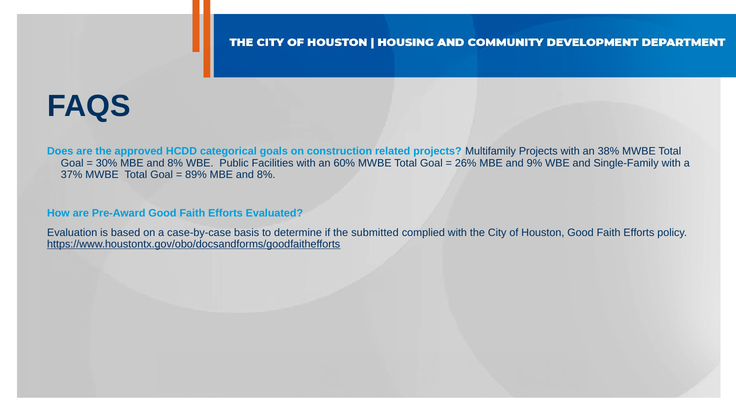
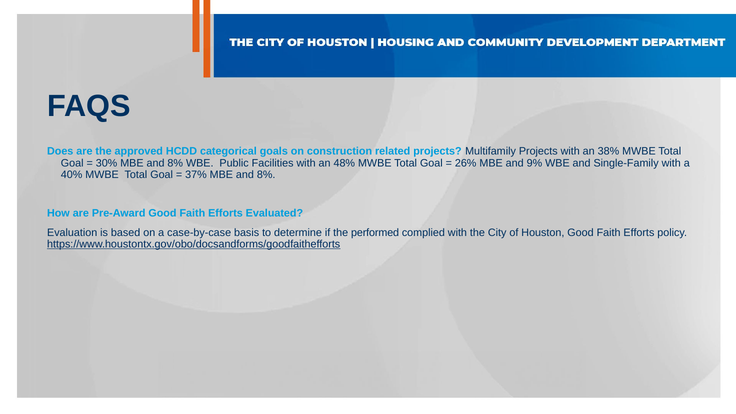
60%: 60% -> 48% (344, 163)
37%: 37% -> 40% (72, 175)
89%: 89% -> 37% (196, 175)
submitted: submitted -> performed (375, 232)
